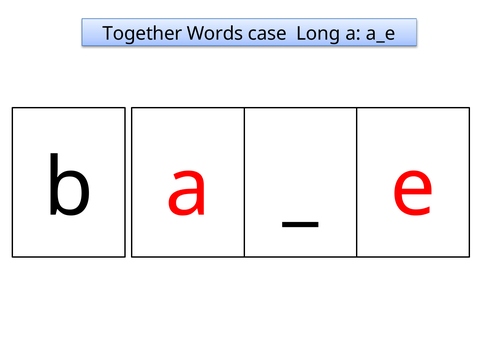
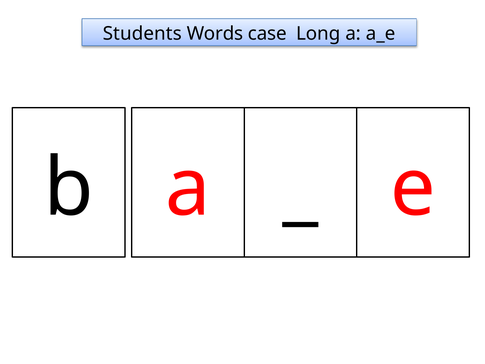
Together: Together -> Students (142, 34)
